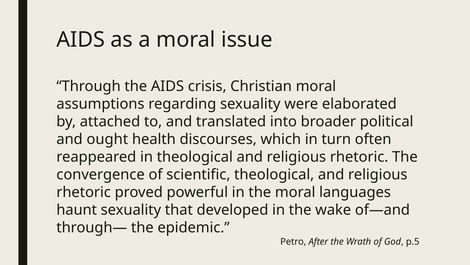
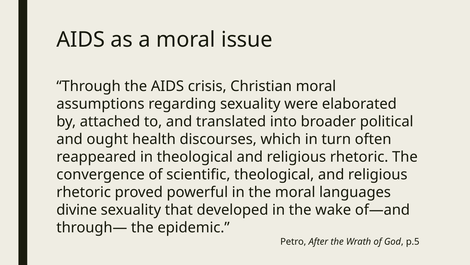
haunt: haunt -> divine (77, 210)
